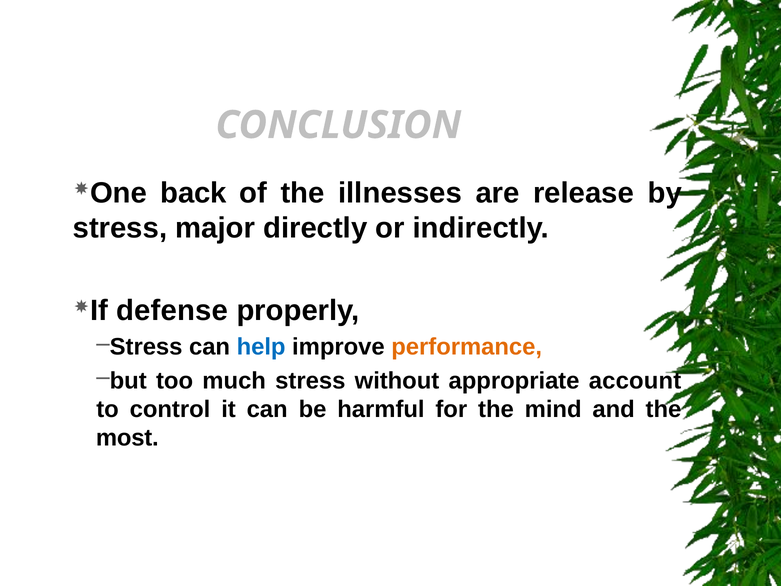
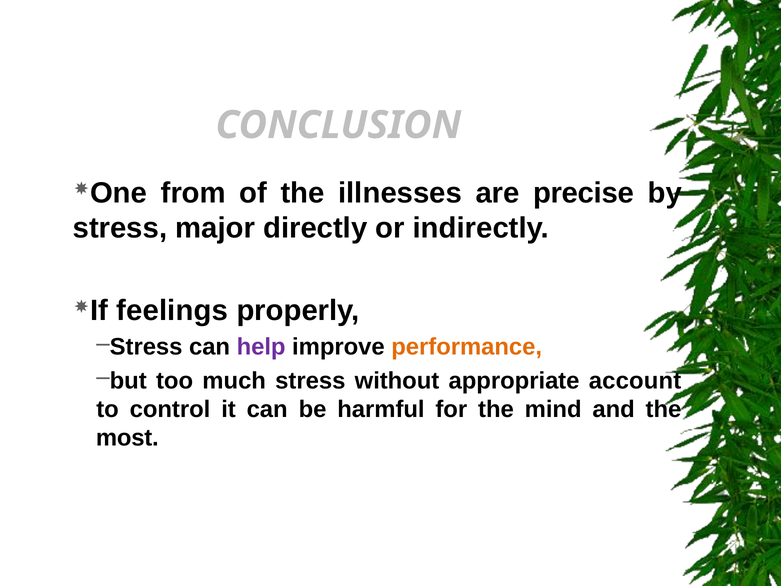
back: back -> from (193, 193)
release: release -> precise (584, 193)
defense: defense -> feelings (172, 310)
help colour: blue -> purple (261, 347)
